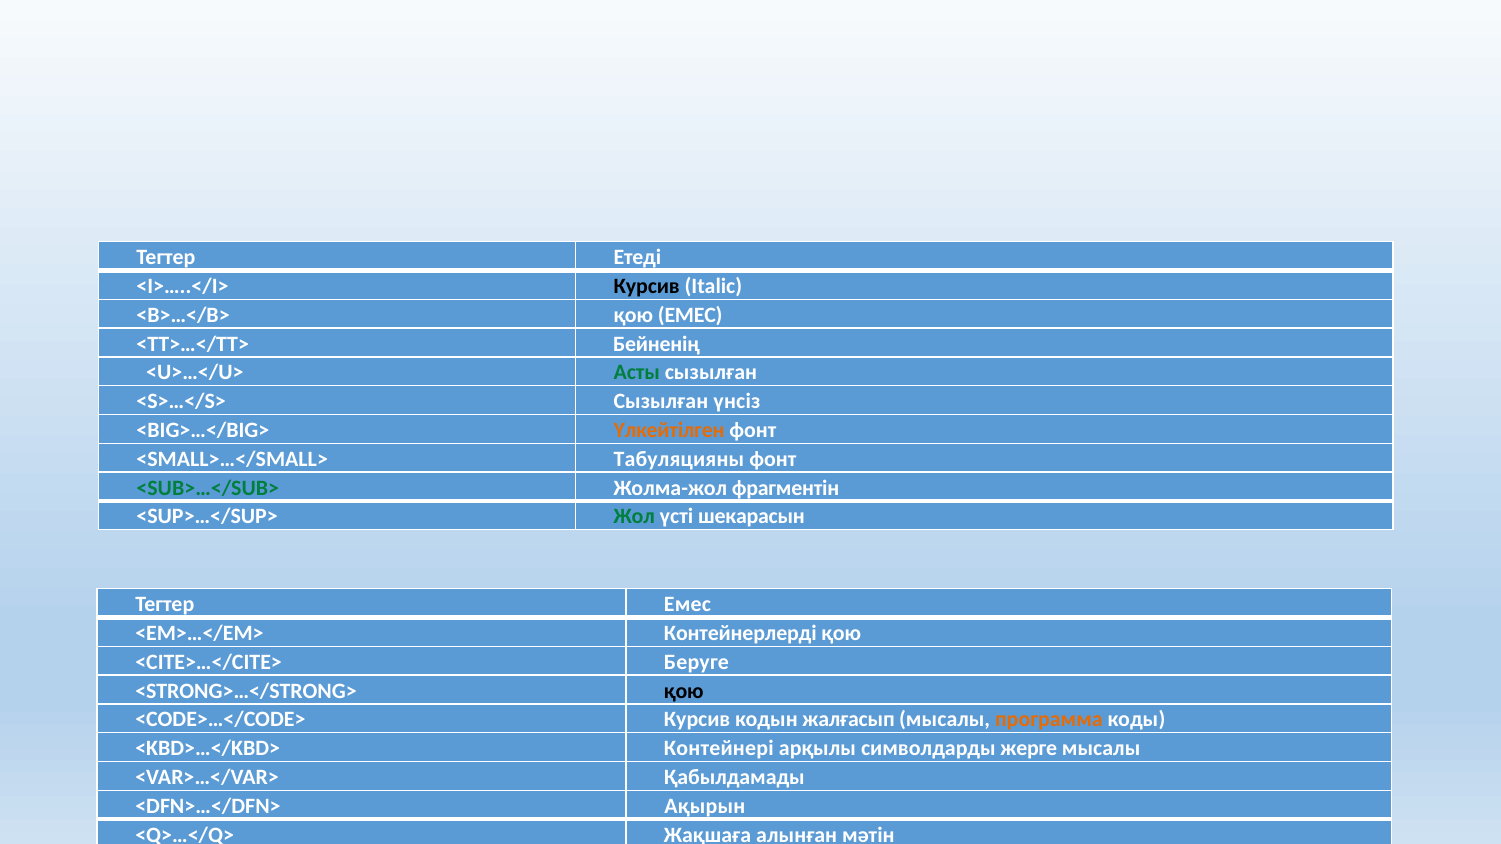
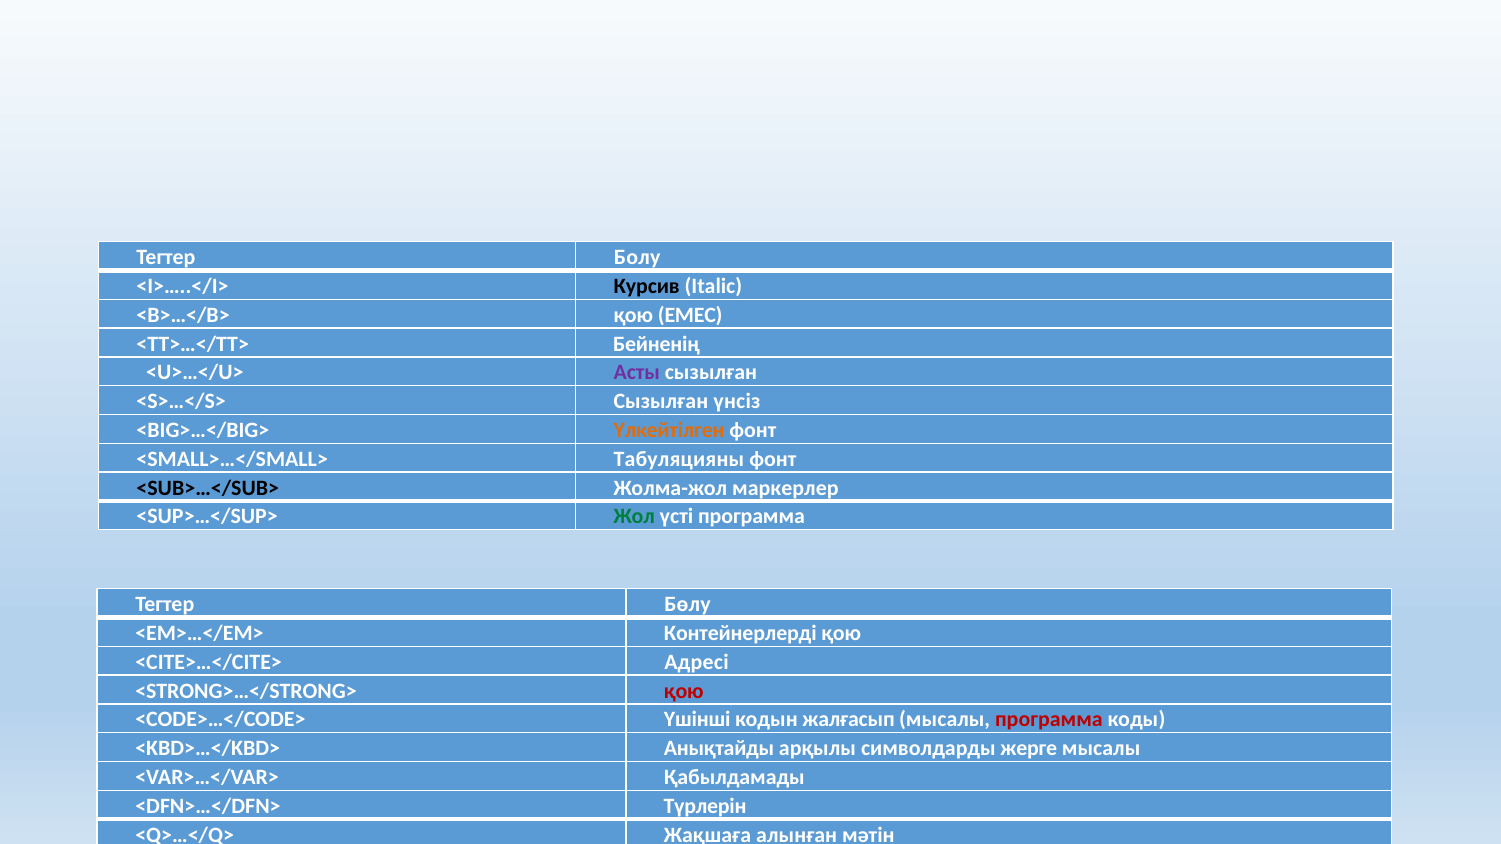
Етеді: Етеді -> Болу (637, 258)
Асты colour: green -> purple (637, 373)
<SUB>…</SUB> colour: green -> black (208, 488)
фрагментін: фрагментін -> маркерлер (785, 488)
үсті шекарасын: шекарасын -> программа (751, 517)
Тегтер Емес: Емес -> Бөлу (688, 605)
Беруге: Беруге -> Адресі (696, 662)
қою colour: black -> red (684, 691)
<CODE>…</CODE> Курсив: Курсив -> Үшінші (697, 720)
программа colour: orange -> red (1049, 720)
Контейнері: Контейнері -> Анықтайды (719, 749)
Ақырын: Ақырын -> Түрлерін (705, 806)
